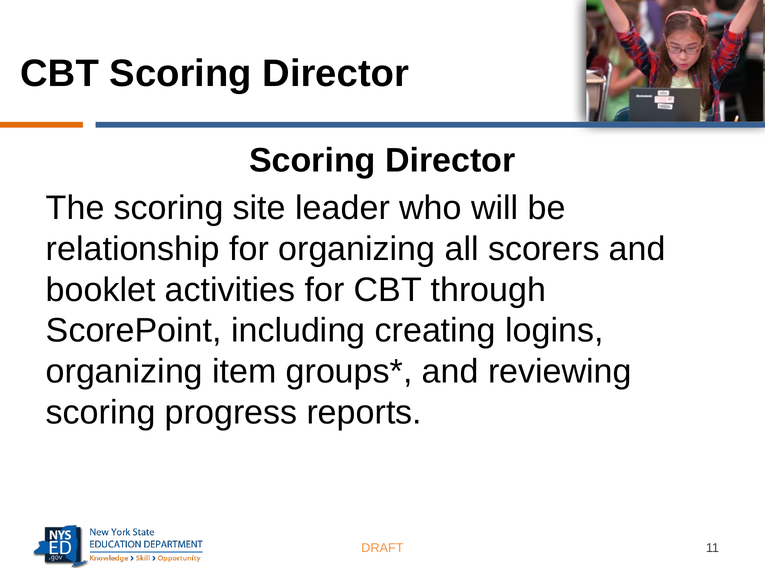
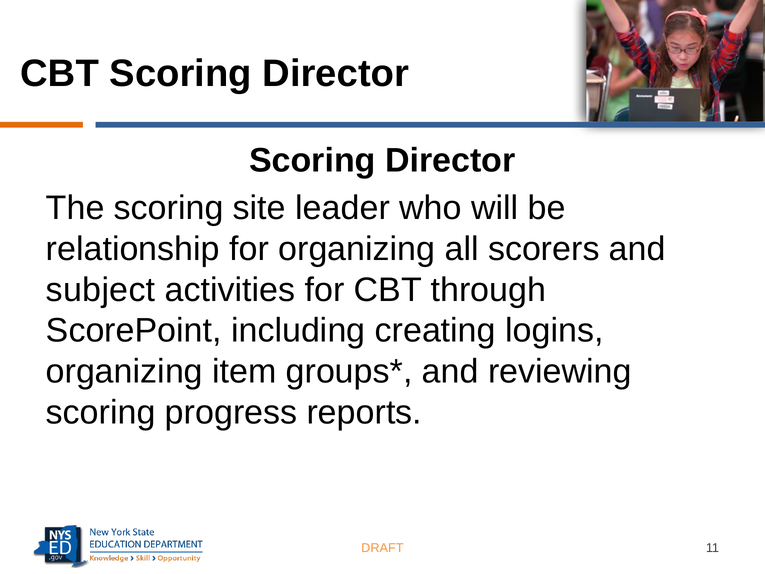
booklet: booklet -> subject (101, 290)
